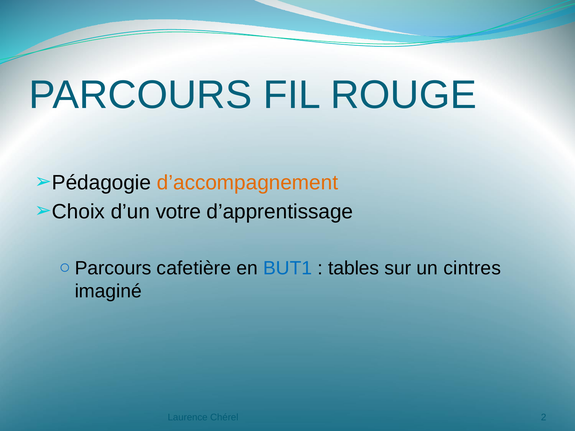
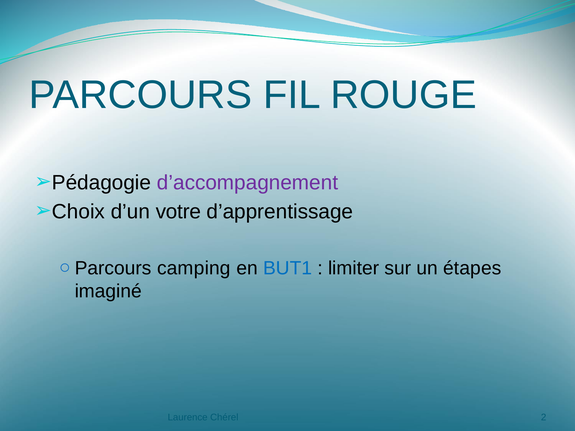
d’accompagnement colour: orange -> purple (248, 183)
cafetière: cafetière -> camping (194, 268)
tables: tables -> limiter (354, 268)
cintres: cintres -> étapes (472, 268)
